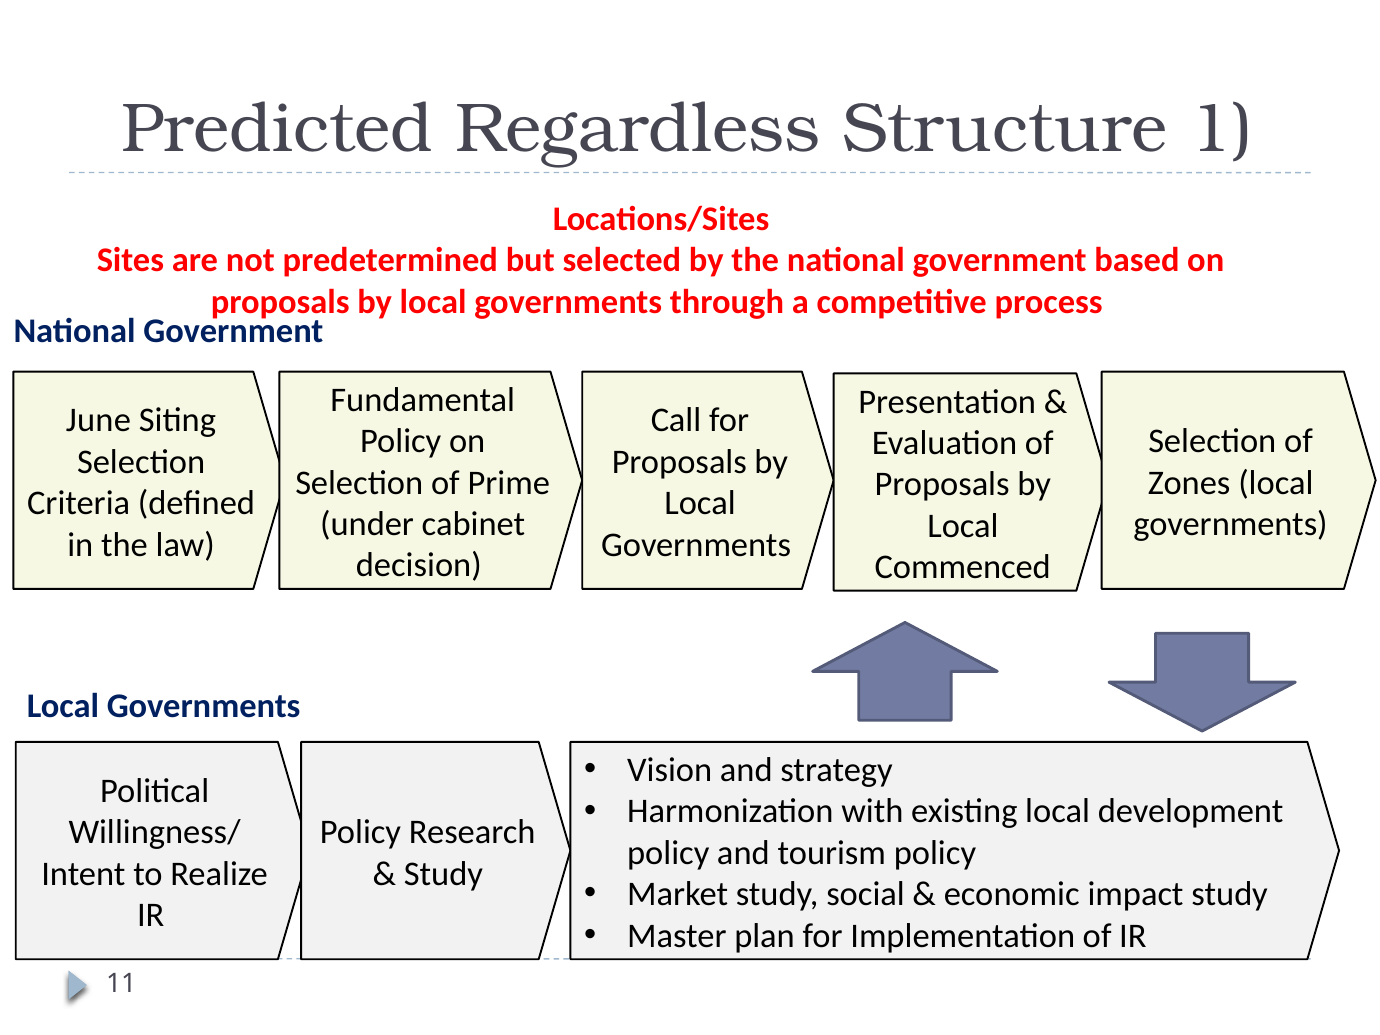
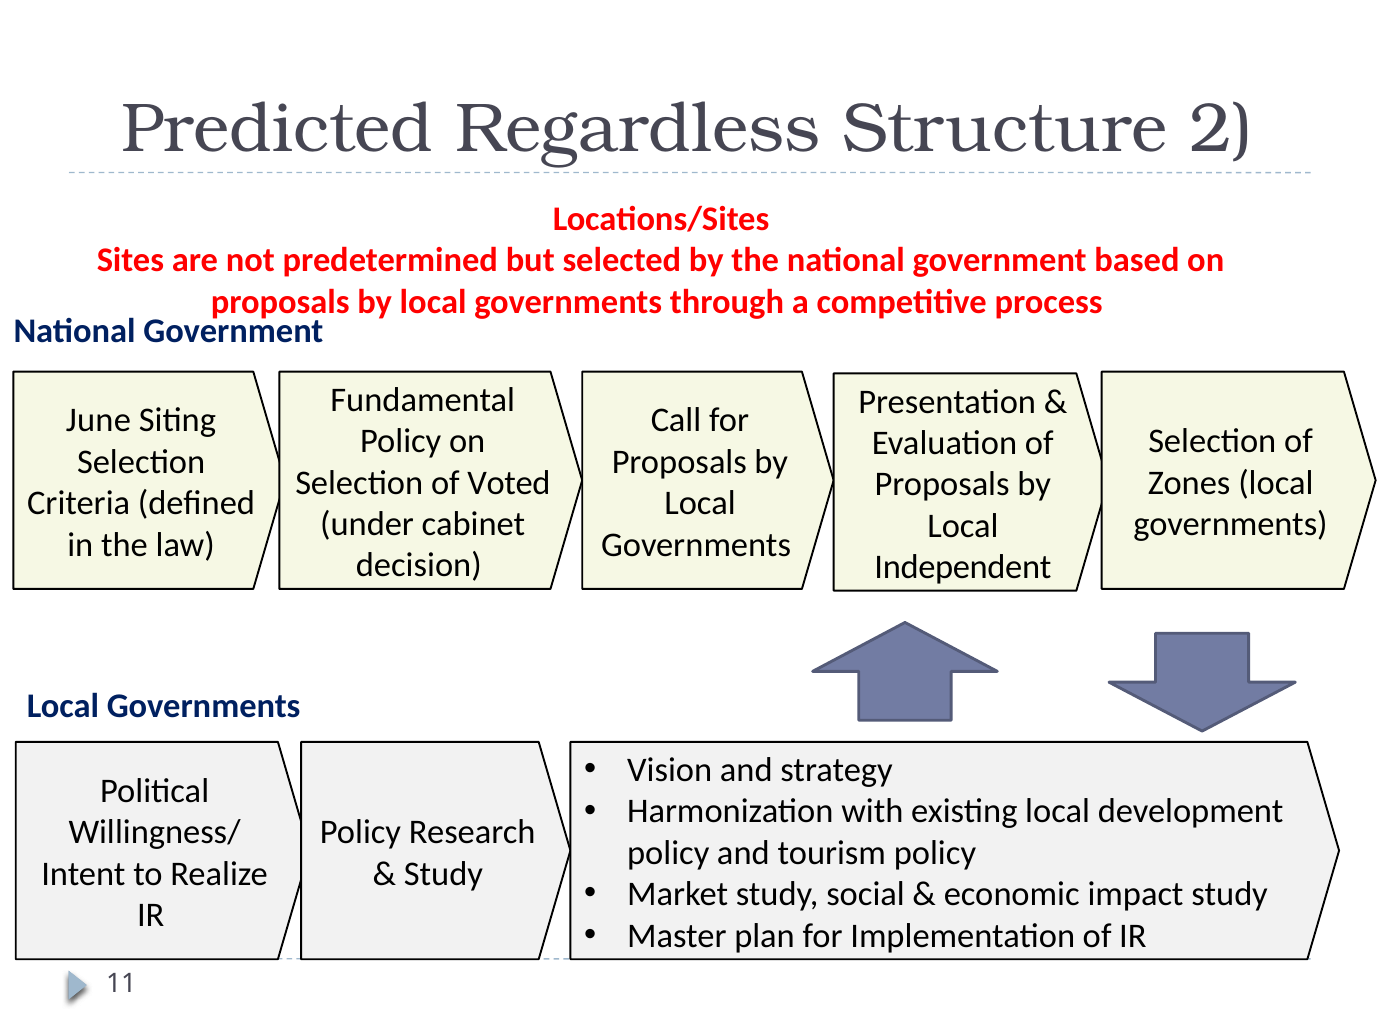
1: 1 -> 2 (1222, 129)
Prime: Prime -> Voted (509, 483)
Commenced: Commenced -> Independent (963, 567)
